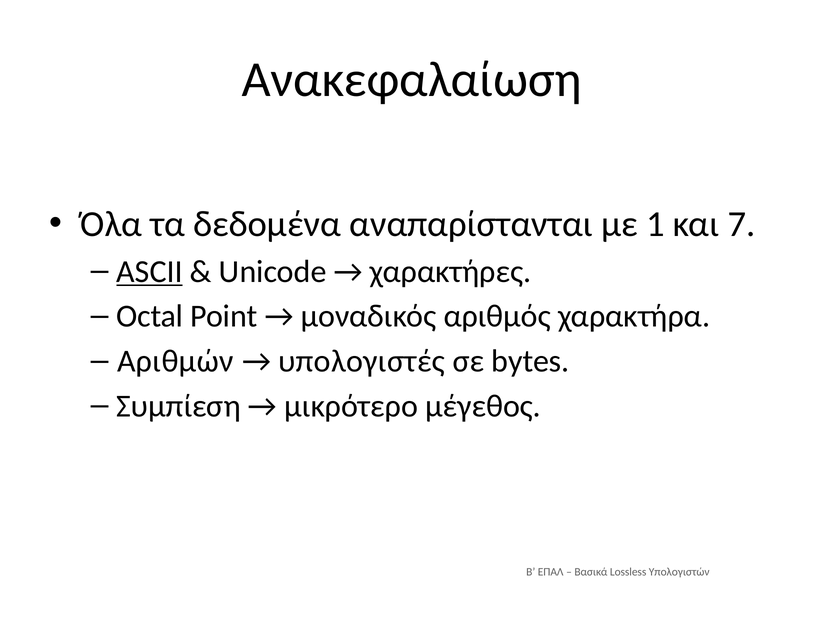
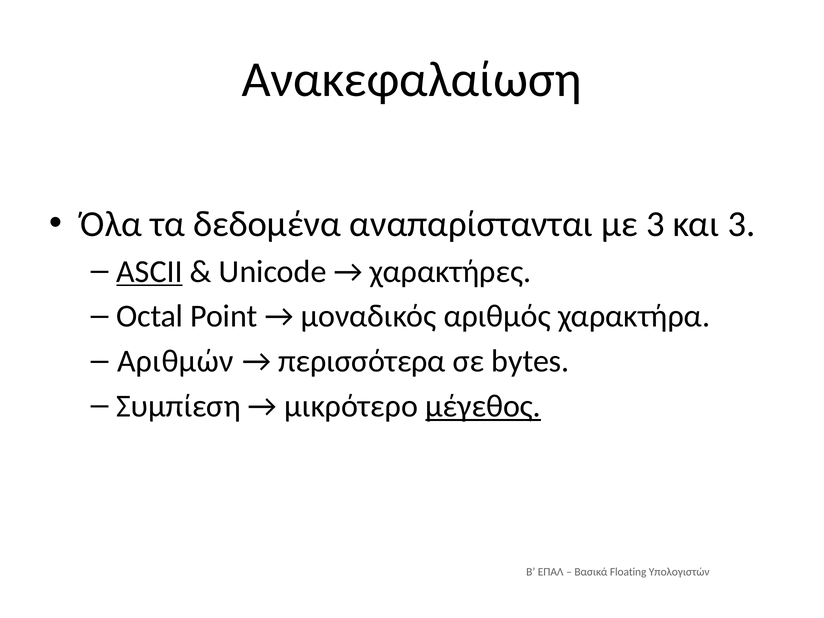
με 1: 1 -> 3 (655, 224)
και 7: 7 -> 3 (741, 224)
υπολογιστές: υπολογιστές -> περισσότερα (362, 361)
μέγεθος underline: none -> present (483, 406)
Lossless: Lossless -> Floating (628, 572)
